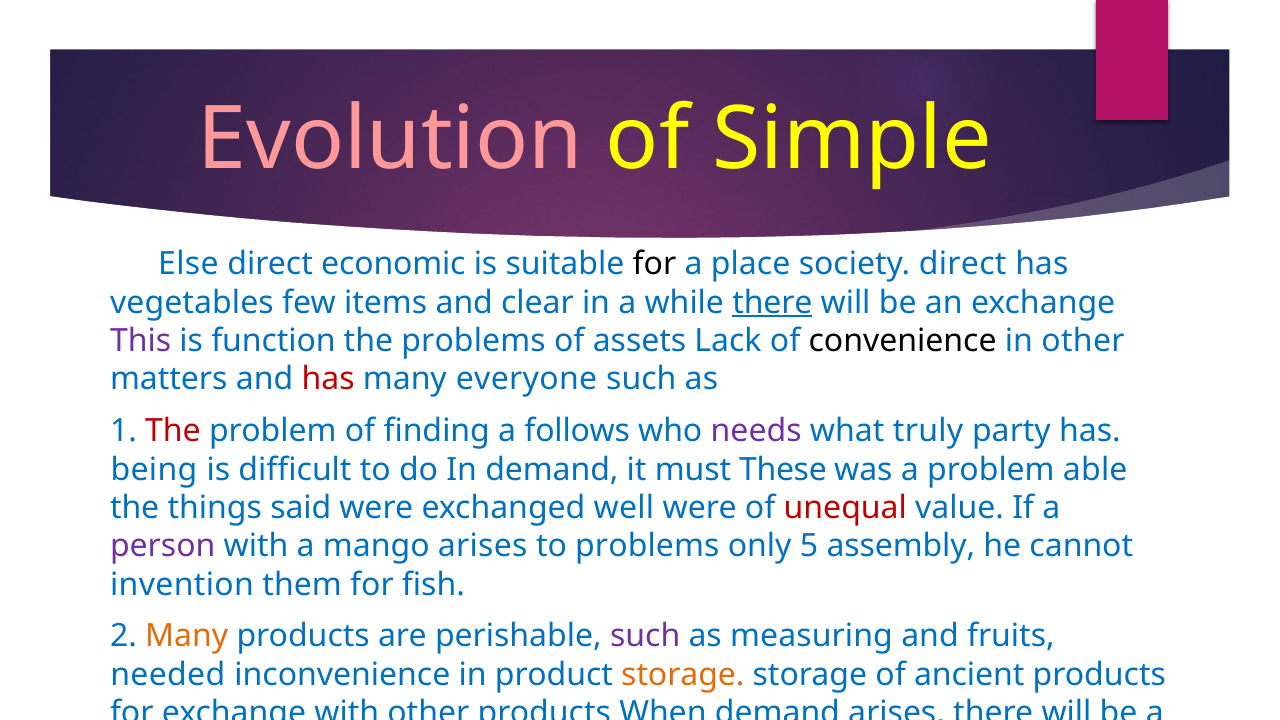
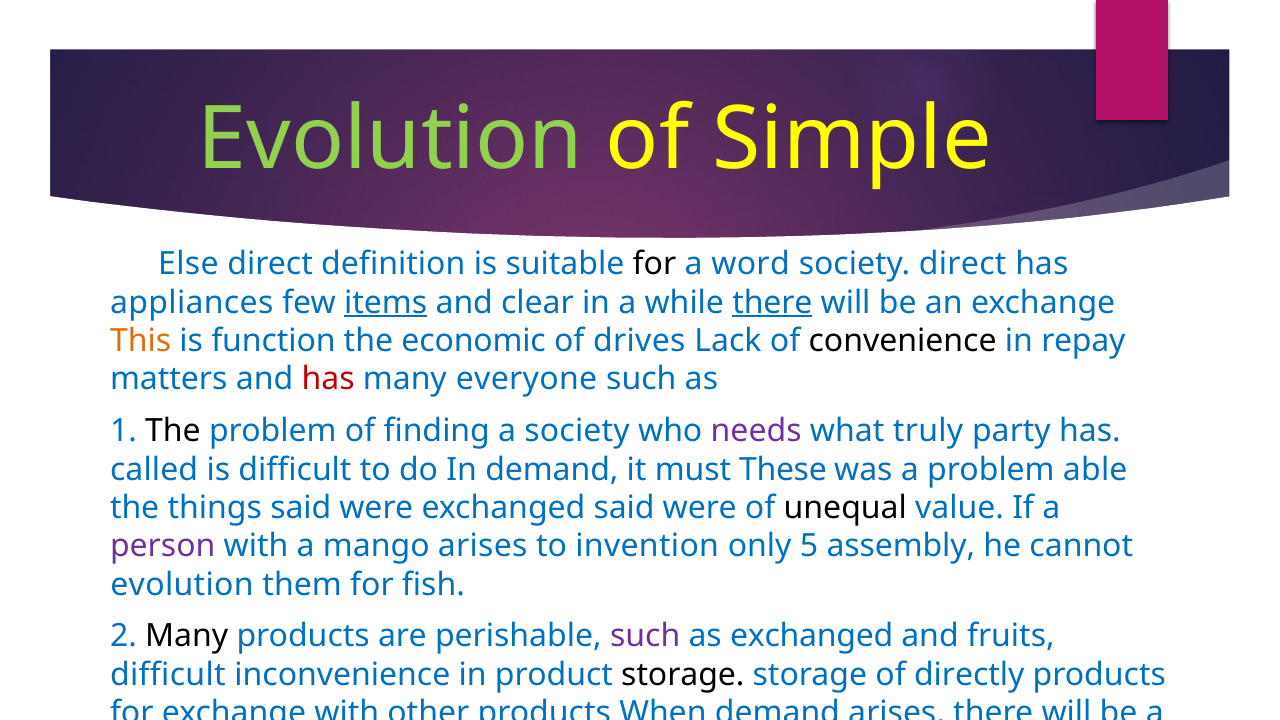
Evolution colour: pink -> light green (390, 140)
economic: economic -> definition (393, 264)
a place: place -> word (750, 264)
vegetables: vegetables -> appliances (192, 303)
items underline: none -> present (386, 303)
This colour: purple -> orange (141, 341)
the problems: problems -> economic (474, 341)
of assets: assets -> drives (639, 341)
in other: other -> repay (1083, 341)
The colour: red -> black (173, 431)
a follows: follows -> society (577, 431)
being: being -> called (154, 469)
exchanged well: well -> said (624, 508)
unequal colour: red -> black (845, 508)
to problems: problems -> invention (647, 546)
invention: invention -> evolution (182, 585)
Many colour: orange -> black (187, 636)
as measuring: measuring -> exchanged (812, 636)
needed: needed -> difficult (168, 675)
storage colour: orange -> black (683, 675)
ancient: ancient -> directly (969, 675)
